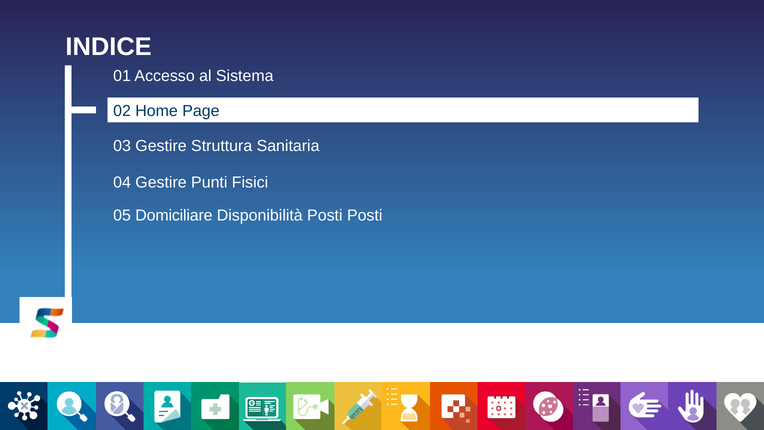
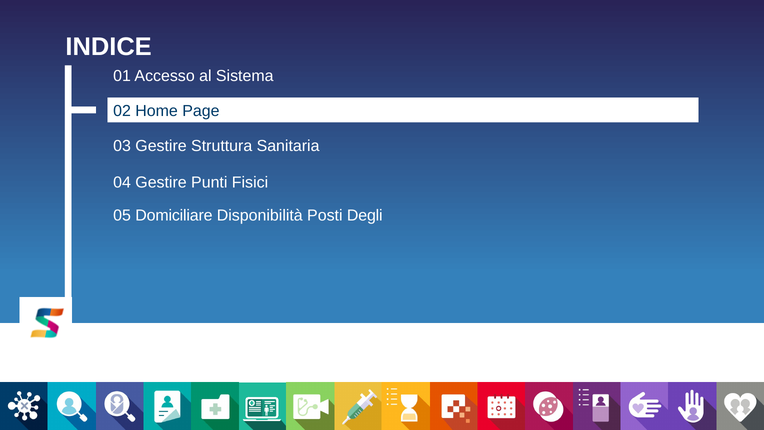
Posti Posti: Posti -> Degli (365, 215)
